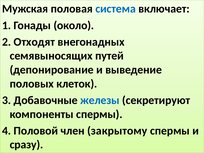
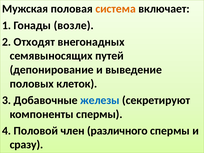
система colour: blue -> orange (116, 9)
около: около -> возле (74, 25)
закрытому: закрытому -> различного (117, 131)
